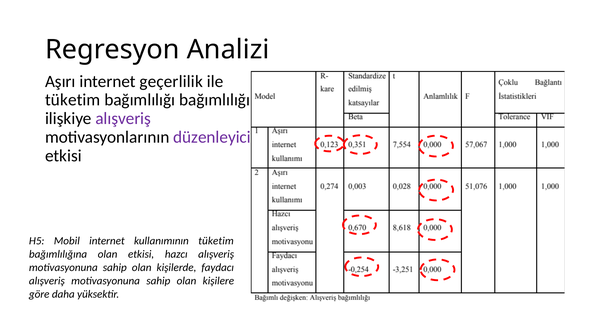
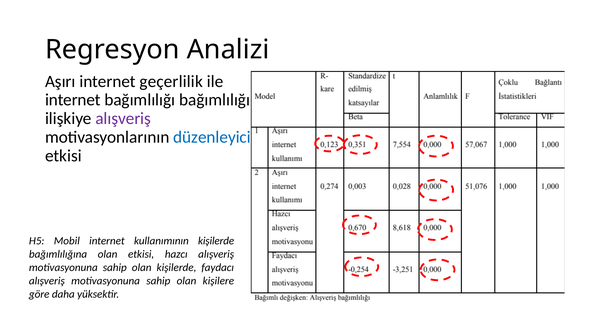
tüketim: tüketim -> internet (73, 100)
düzenleyici colour: purple -> blue (212, 137)
kullanımının tüketim: tüketim -> kişilerde (216, 241)
